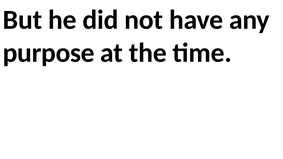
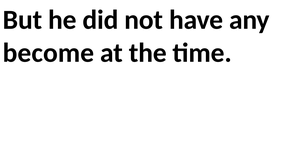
purpose: purpose -> become (48, 53)
